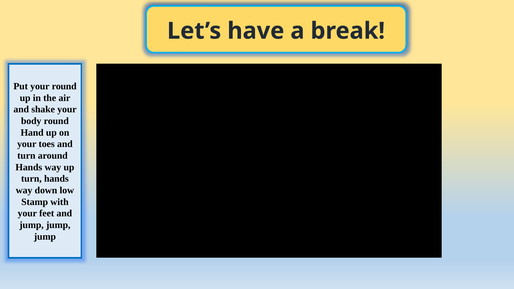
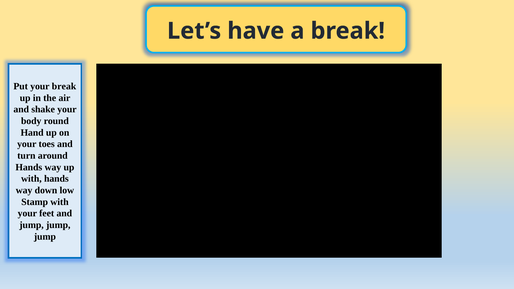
your round: round -> break (64, 86)
turn: turn -> with (31, 179)
